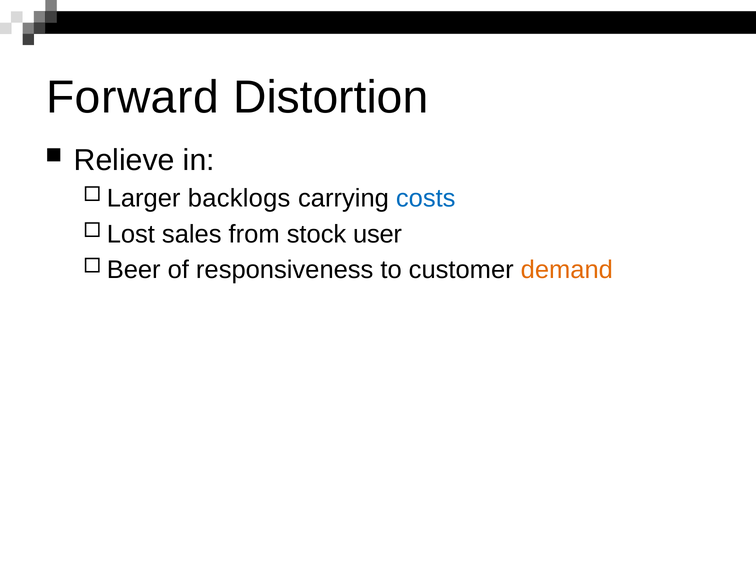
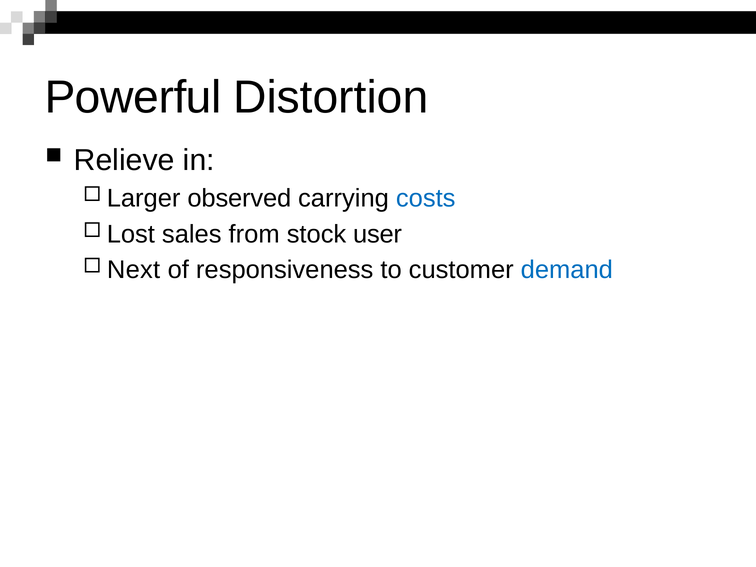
Forward: Forward -> Powerful (133, 98)
backlogs: backlogs -> observed (239, 198)
Beer: Beer -> Next (134, 270)
demand colour: orange -> blue (567, 270)
